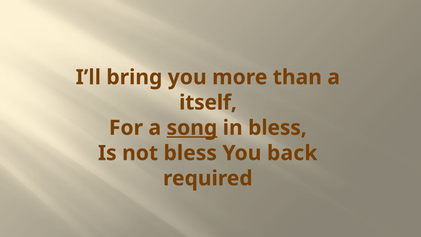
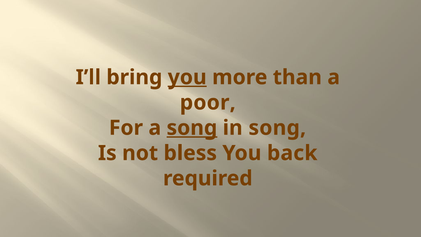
you underline: none -> present (187, 77)
itself: itself -> poor (208, 102)
in bless: bless -> song (277, 128)
